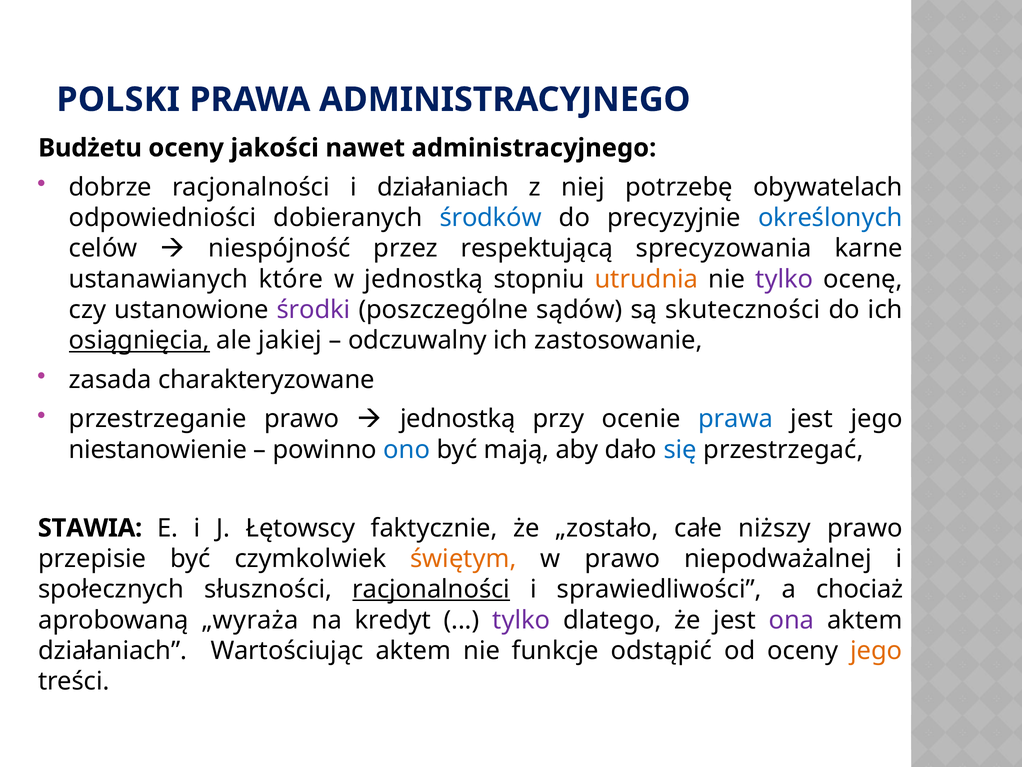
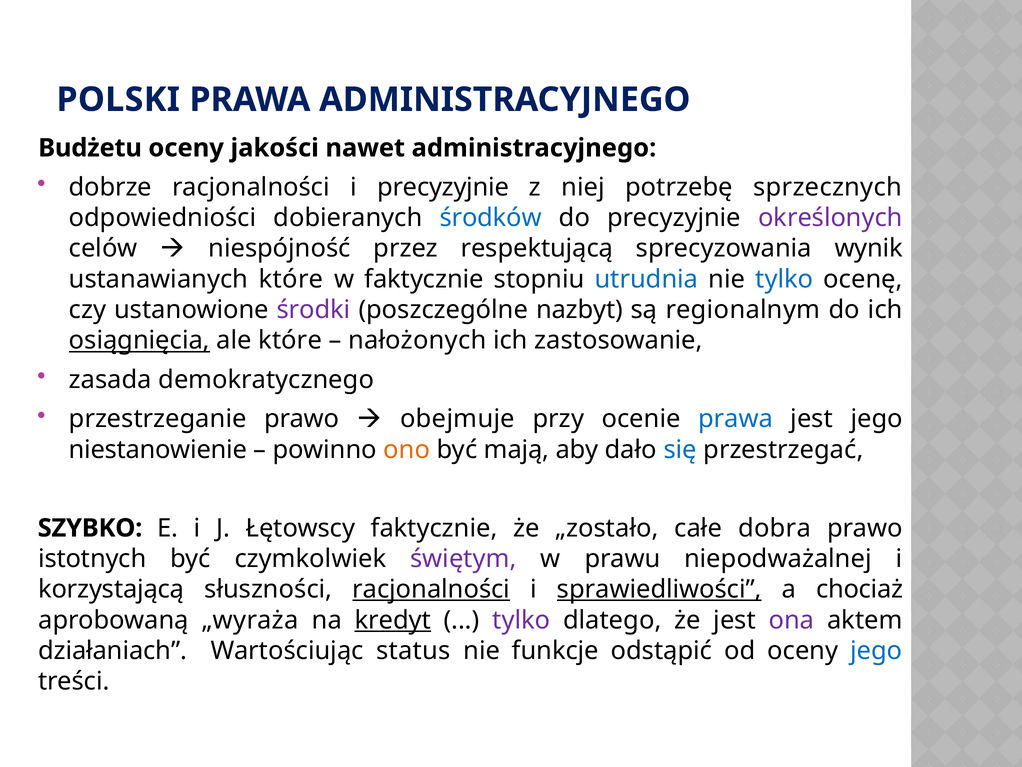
i działaniach: działaniach -> precyzyjnie (443, 187)
obywatelach: obywatelach -> sprzecznych (828, 187)
określonych colour: blue -> purple (830, 218)
karne: karne -> wynik (869, 248)
w jednostką: jednostką -> faktycznie (424, 279)
utrudnia colour: orange -> blue (646, 279)
tylko colour: purple -> blue (784, 279)
sądów: sądów -> nazbyt (580, 310)
skuteczności: skuteczności -> regionalnym (743, 310)
ale jakiej: jakiej -> które (290, 340)
odczuwalny: odczuwalny -> nałożonych (417, 340)
charakteryzowane: charakteryzowane -> demokratycznego (266, 380)
jednostką: jednostką -> obejmuje (457, 419)
ono colour: blue -> orange (407, 449)
STAWIA: STAWIA -> SZYBKO (90, 528)
niższy: niższy -> dobra (774, 528)
przepisie: przepisie -> istotnych (92, 558)
świętym colour: orange -> purple (463, 558)
w prawo: prawo -> prawu (622, 558)
społecznych: społecznych -> korzystającą (111, 589)
sprawiedliwości underline: none -> present (659, 589)
kredyt underline: none -> present (393, 620)
Wartościując aktem: aktem -> status (413, 650)
jego colour: orange -> blue (876, 650)
